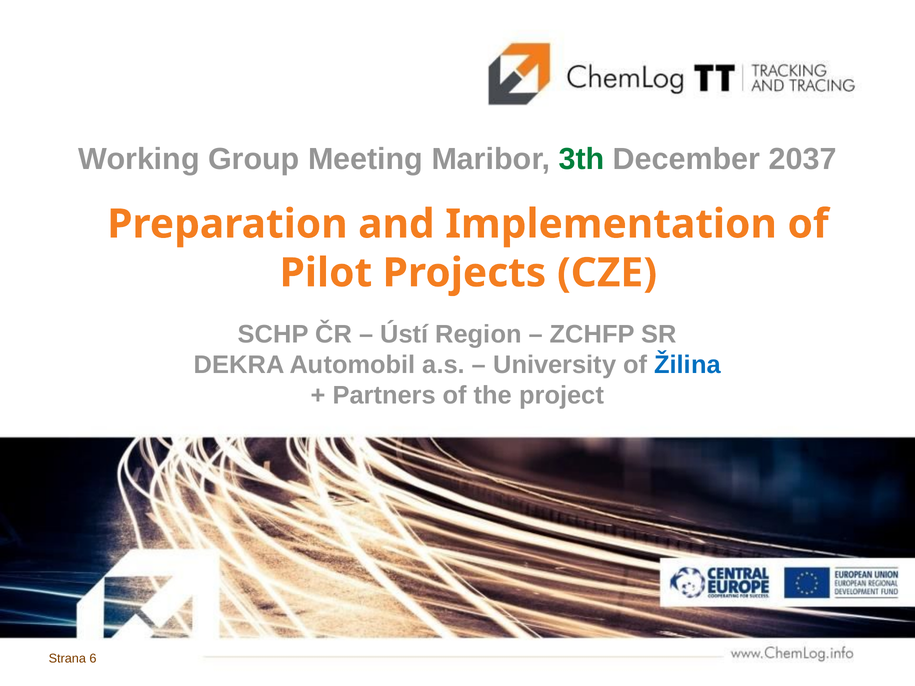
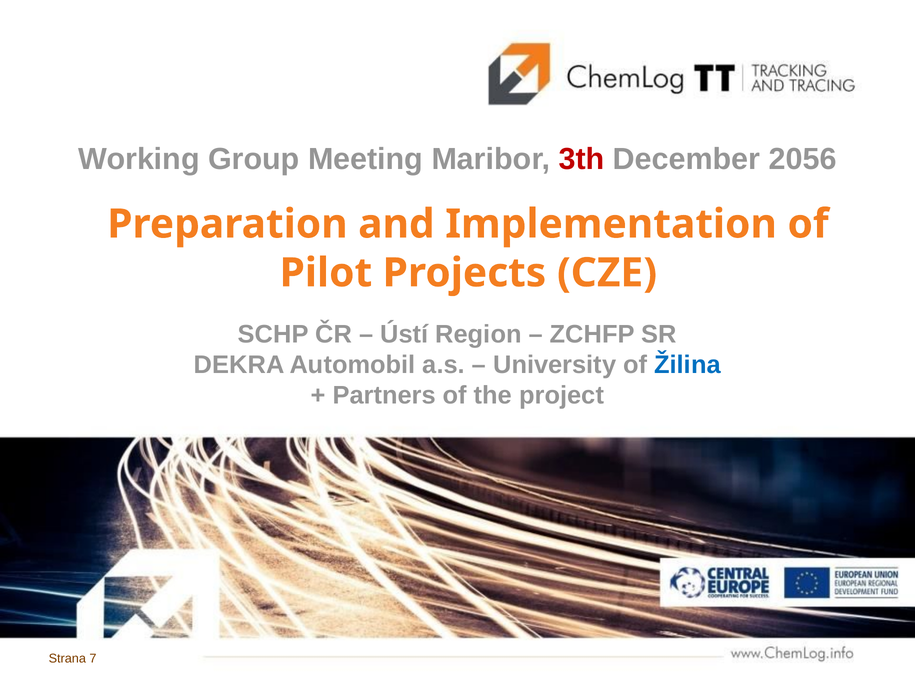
3th colour: green -> red (581, 159)
2037: 2037 -> 2056 (803, 159)
6: 6 -> 7 (93, 659)
